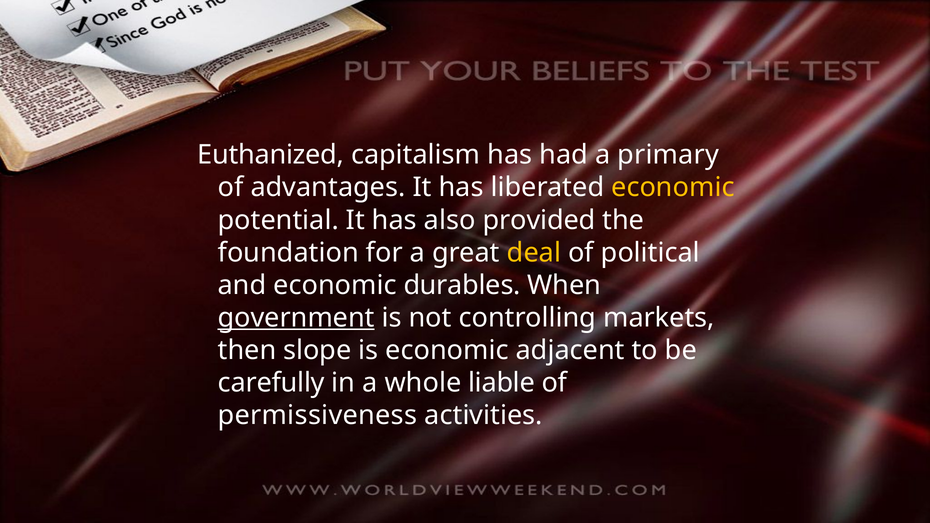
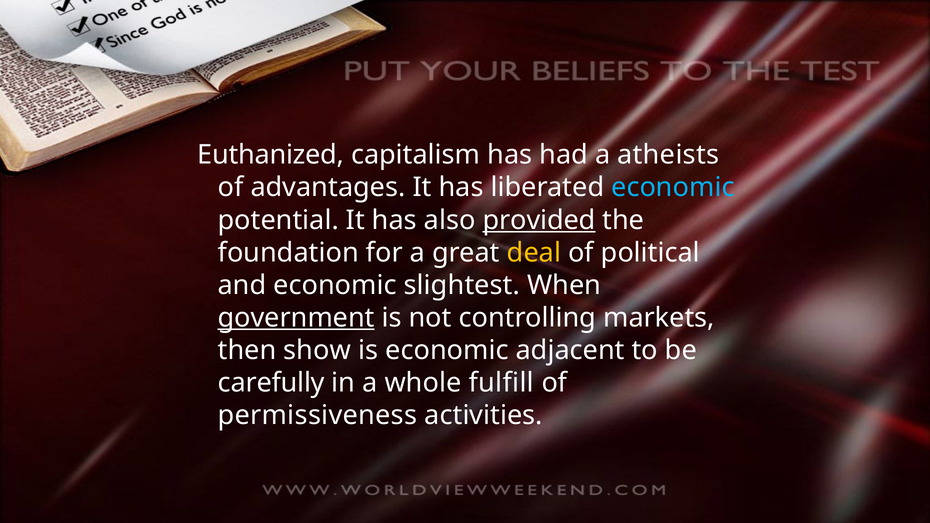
primary: primary -> atheists (668, 155)
economic colour: yellow -> light blue (673, 188)
provided underline: none -> present (539, 220)
durables: durables -> slightest (462, 285)
slope: slope -> show (317, 350)
liable: liable -> fulfill (501, 383)
